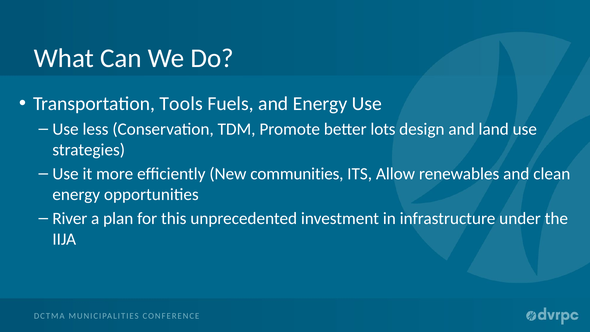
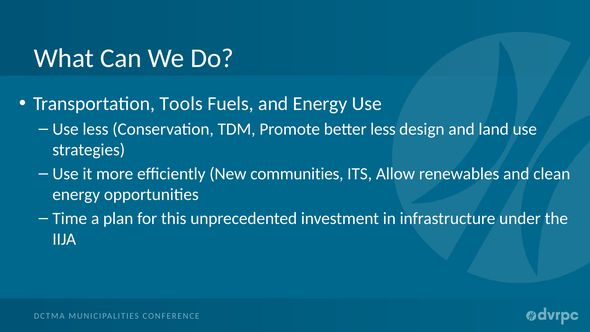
better lots: lots -> less (383, 129)
River: River -> Time (70, 218)
